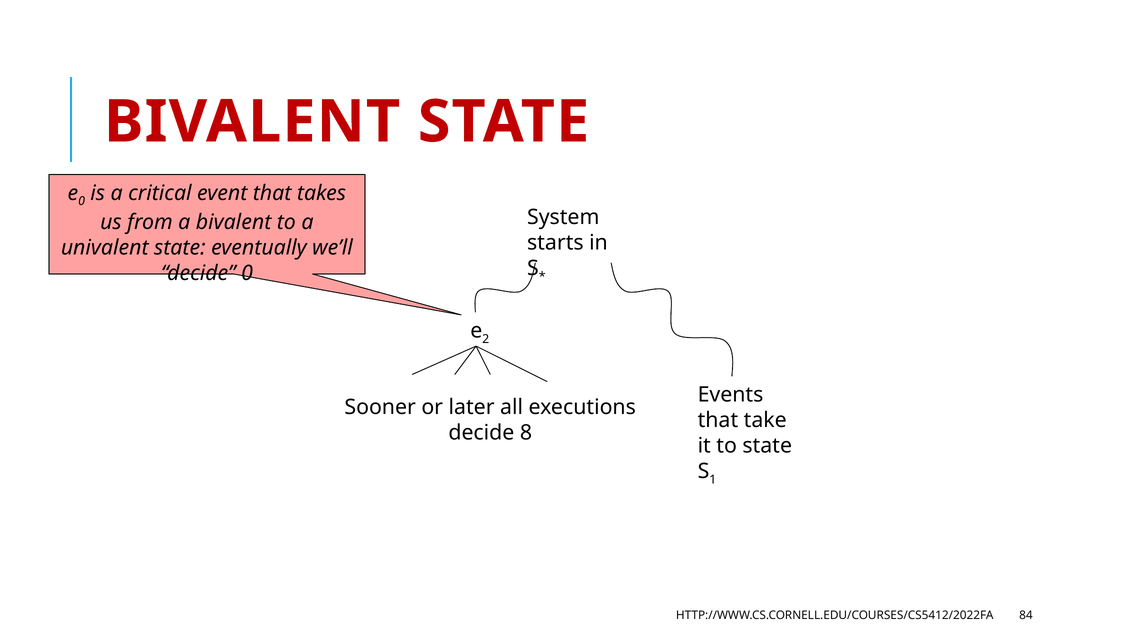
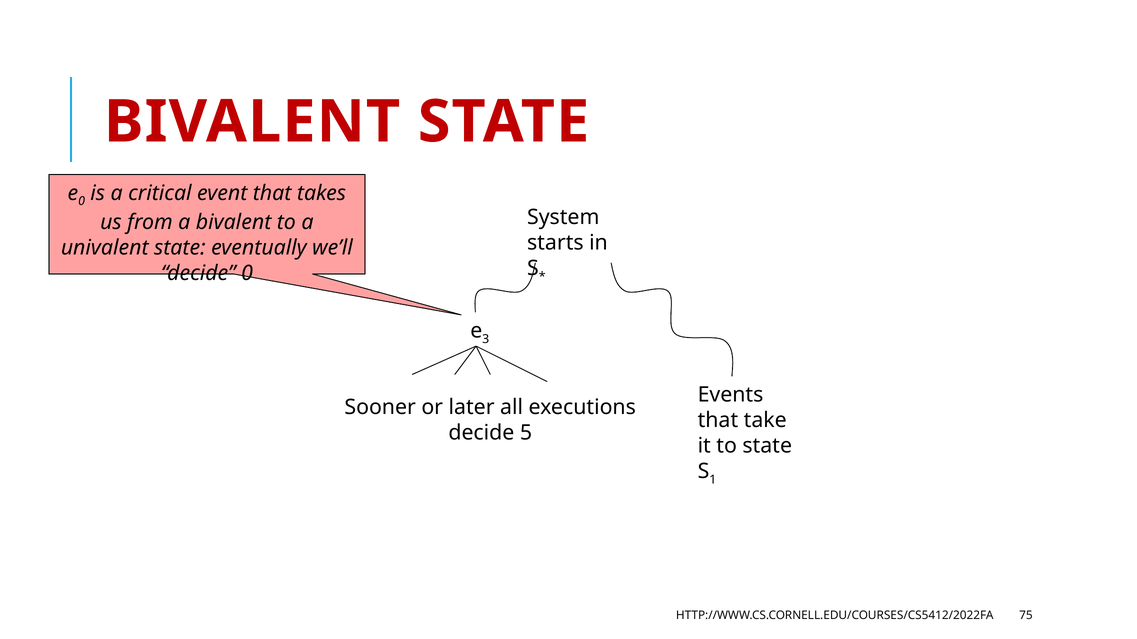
2: 2 -> 3 (486, 339)
8: 8 -> 5 (526, 433)
84: 84 -> 75 (1026, 616)
